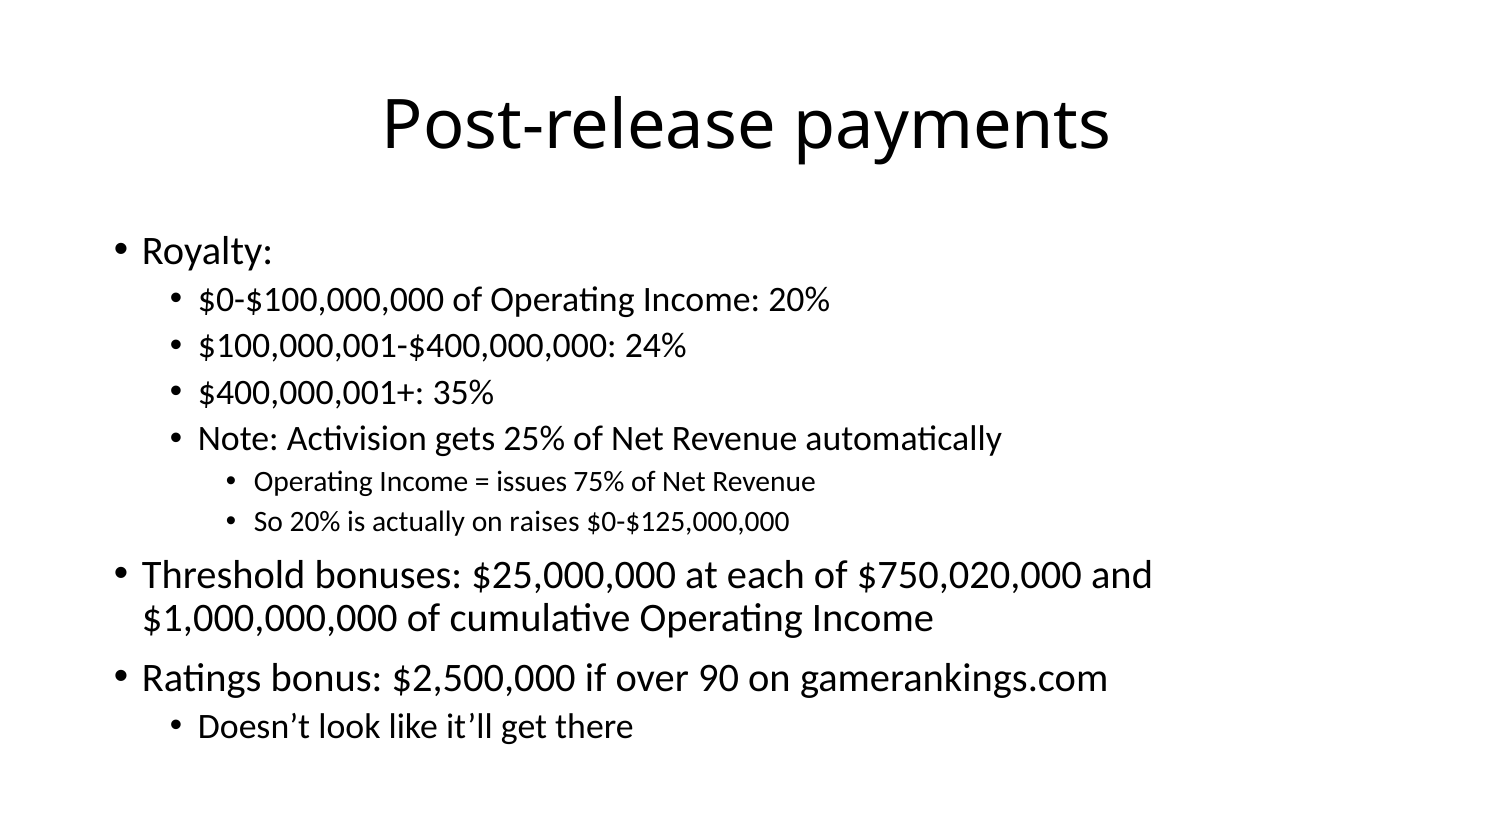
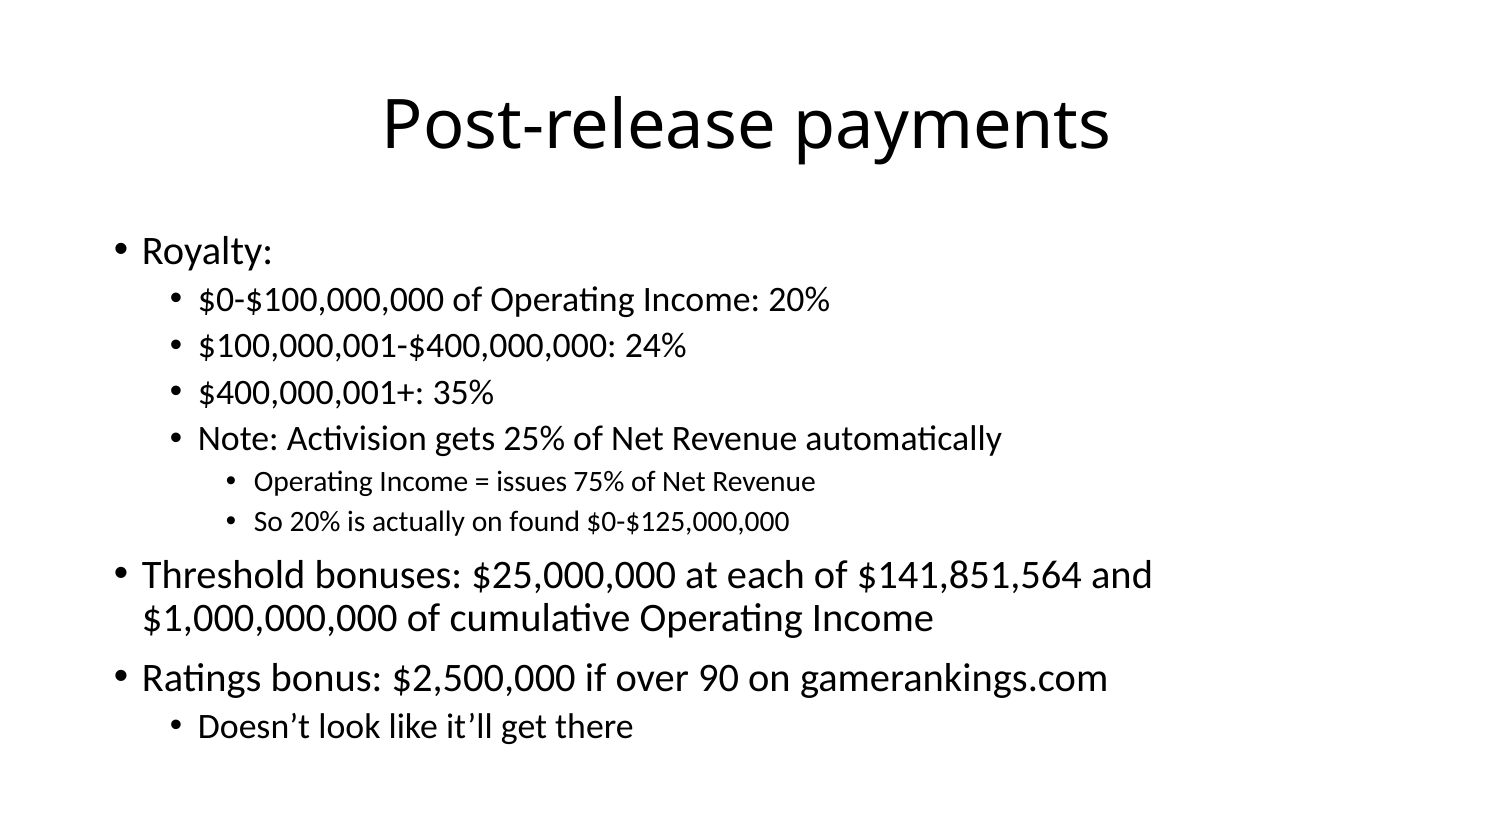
raises: raises -> found (545, 522)
$750,020,000: $750,020,000 -> $141,851,564 (969, 575)
